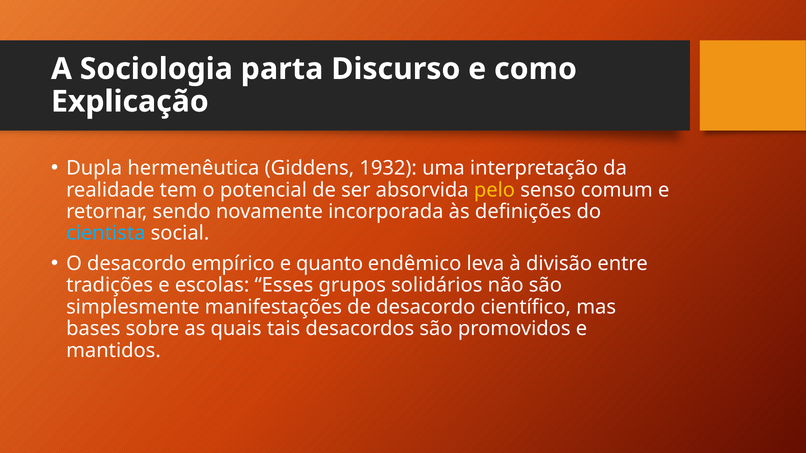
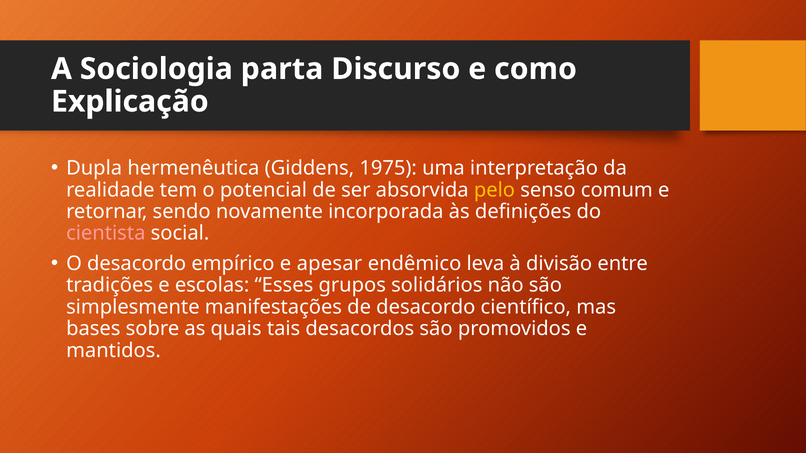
1932: 1932 -> 1975 (388, 168)
cientista colour: light blue -> pink (106, 234)
quanto: quanto -> apesar (329, 264)
